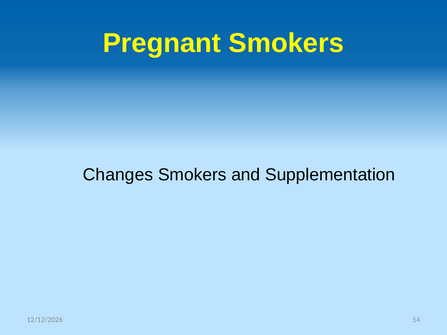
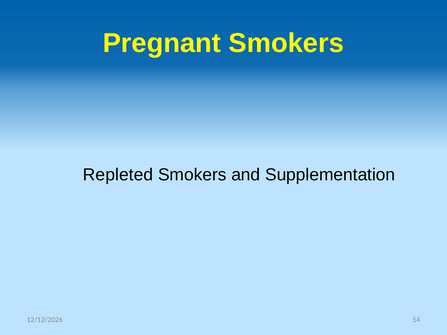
Changes: Changes -> Repleted (118, 175)
